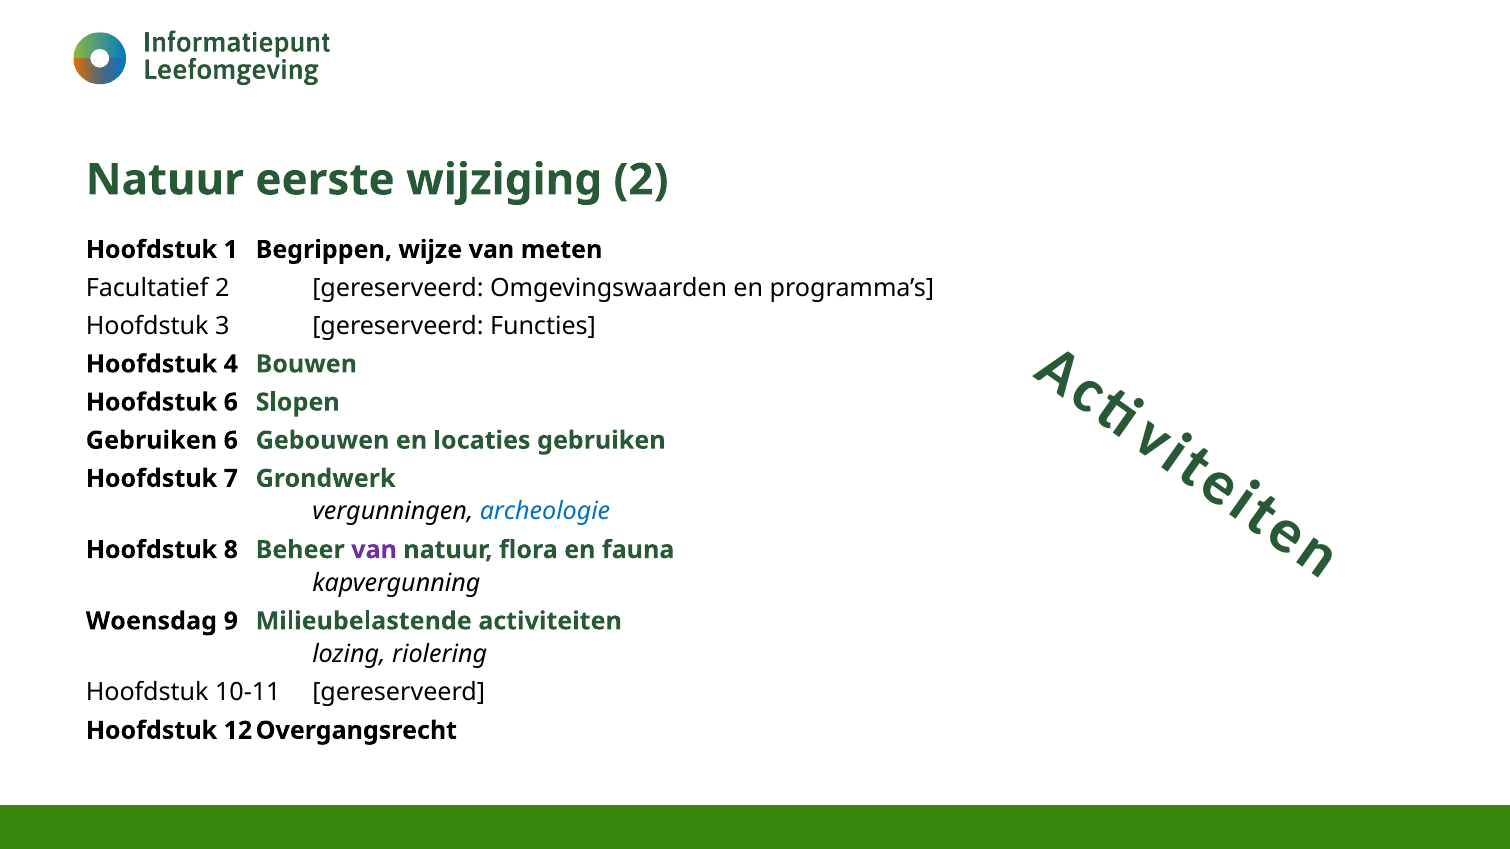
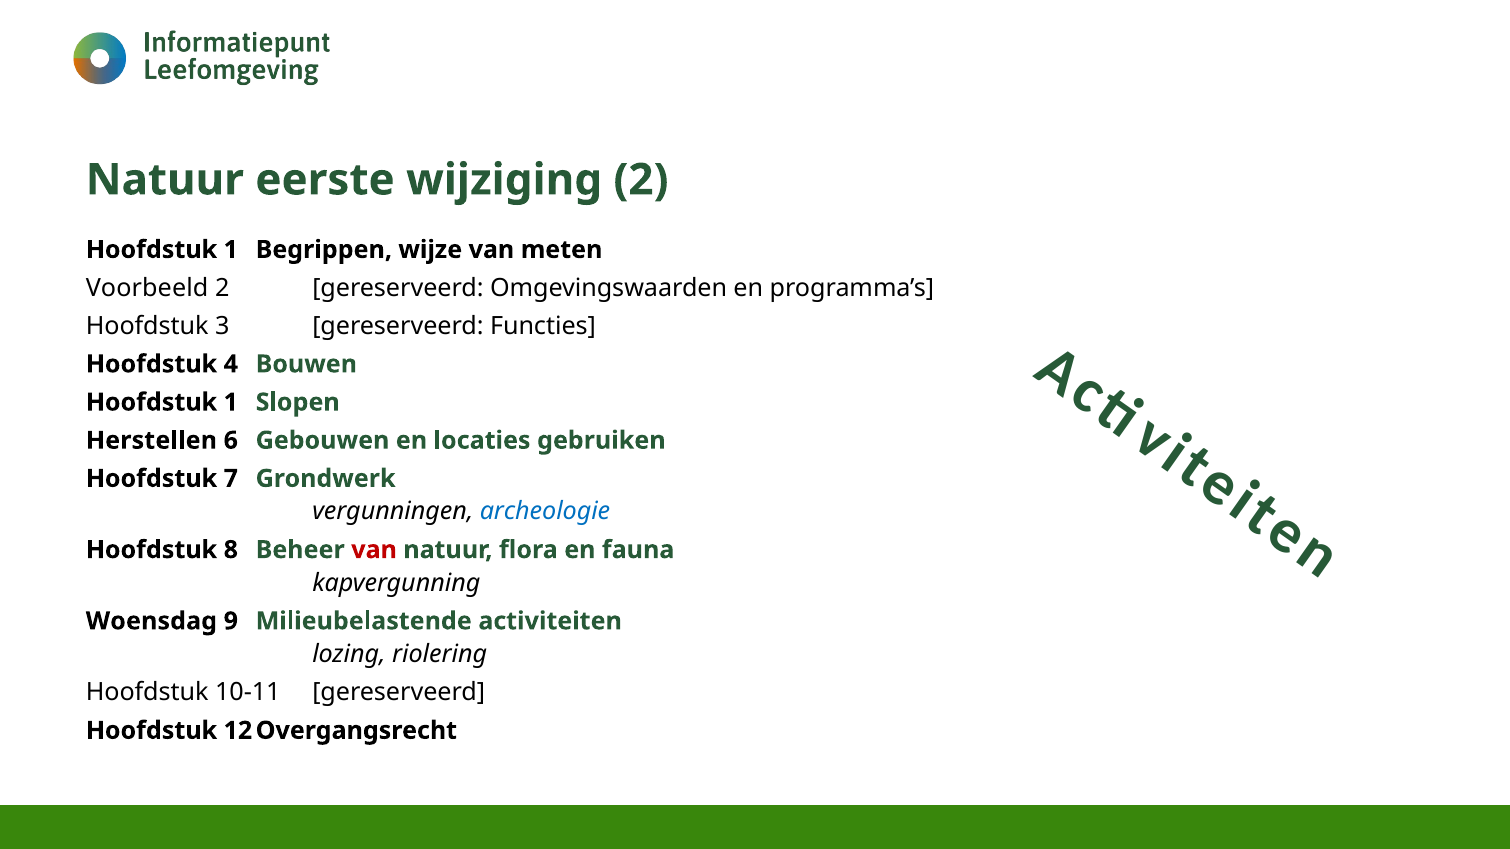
Facultatief: Facultatief -> Voorbeeld (147, 288)
6: 6 -> 1 (231, 402)
Gebruiken: Gebruiken -> Herstellen (151, 441)
van colour: purple -> red (374, 550)
